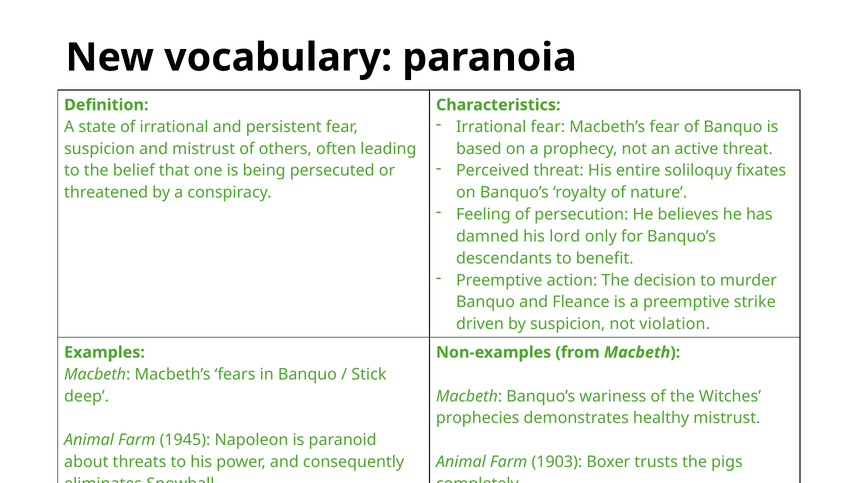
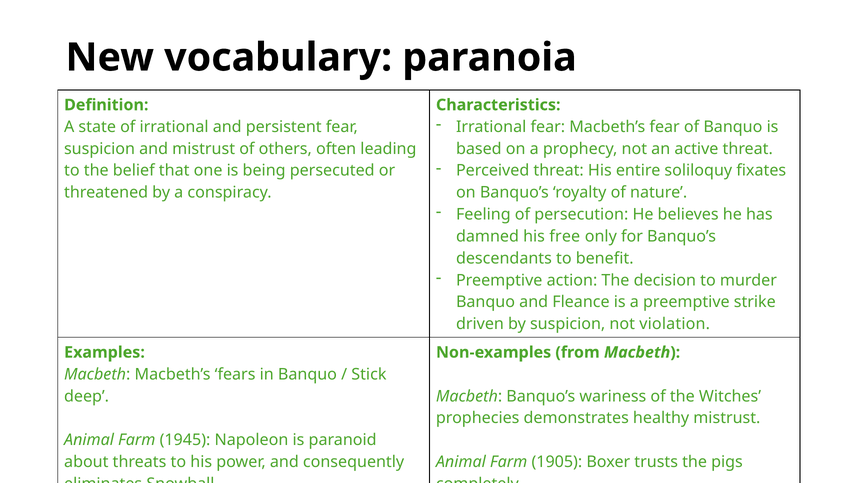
lord: lord -> free (565, 236)
1903: 1903 -> 1905 (557, 462)
